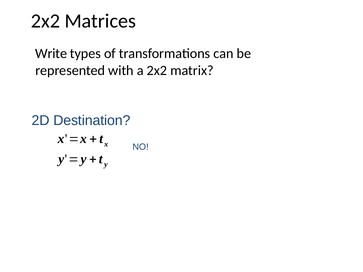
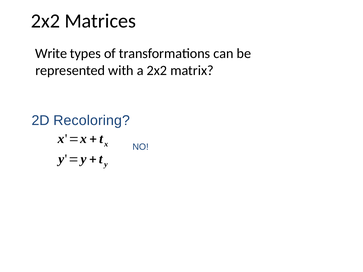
Destination: Destination -> Recoloring (92, 121)
